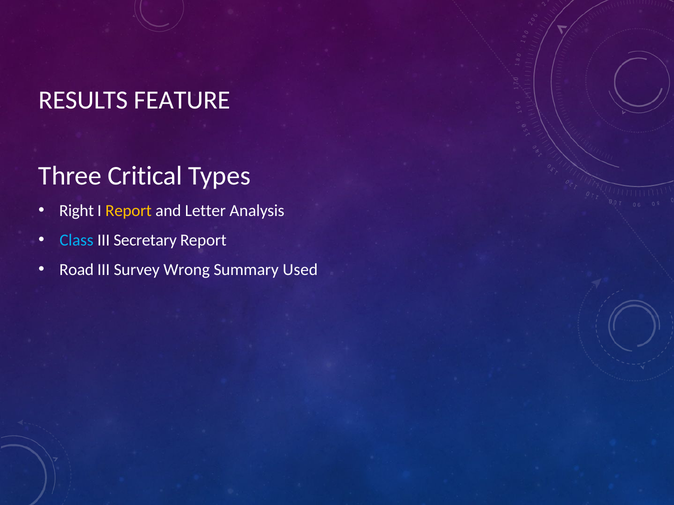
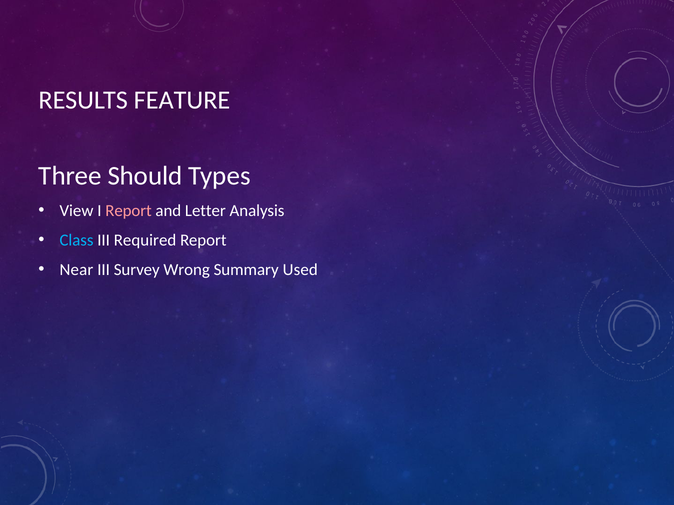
Critical: Critical -> Should (145, 176)
Right: Right -> View (76, 211)
Report colour: yellow -> pink (129, 211)
Secretary: Secretary -> Required (145, 240)
Road: Road -> Near (76, 270)
